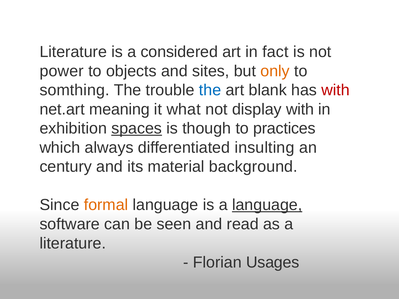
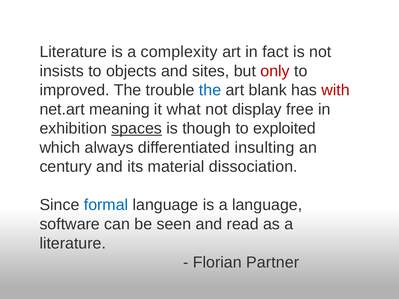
considered: considered -> complexity (179, 52)
power: power -> insists (62, 71)
only colour: orange -> red (275, 71)
somthing: somthing -> improved (75, 90)
display with: with -> free (300, 109)
practices: practices -> exploited (284, 129)
background: background -> dissociation (253, 167)
formal colour: orange -> blue (106, 205)
language underline: present -> none (267, 205)
Usages: Usages -> Partner (273, 263)
